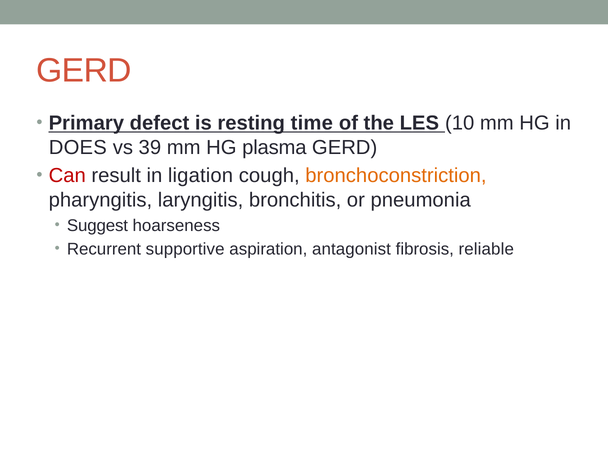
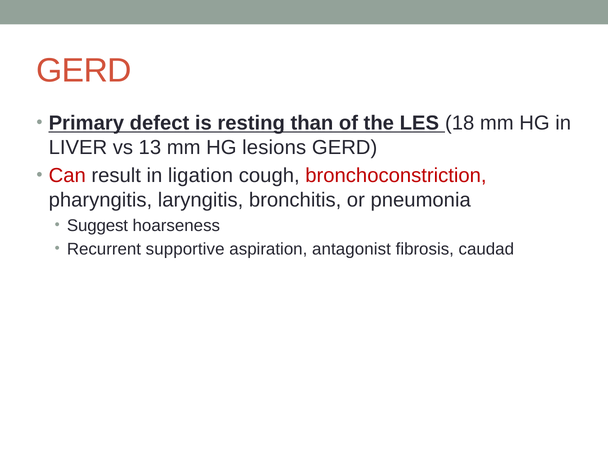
time: time -> than (312, 123)
10: 10 -> 18 (460, 123)
DOES: DOES -> LIVER (78, 147)
39: 39 -> 13 (150, 147)
plasma: plasma -> lesions (274, 147)
bronchoconstriction colour: orange -> red (396, 176)
reliable: reliable -> caudad (486, 249)
